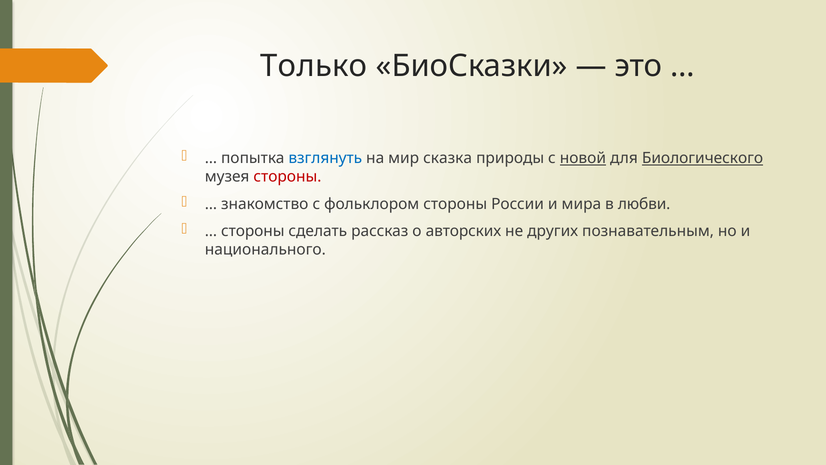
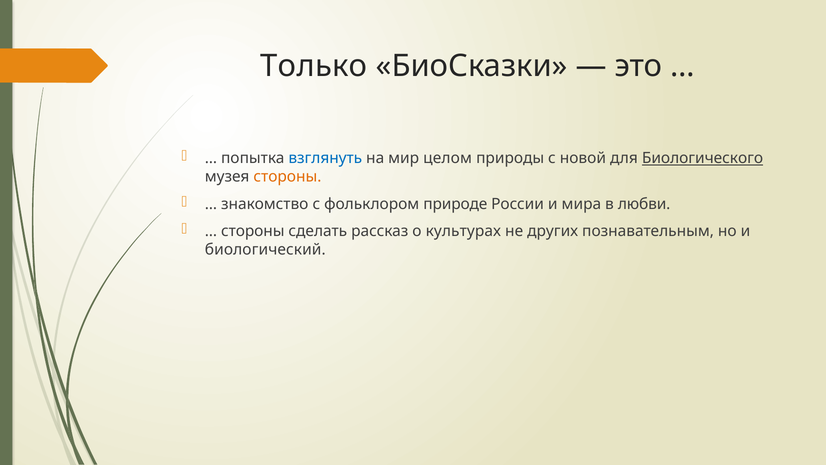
сказка: сказка -> целом (448, 158)
новой underline: present -> none (583, 158)
стороны colour: red -> orange (287, 177)
фольклором стороны: стороны -> природе (455, 204)
авторских: авторских -> культурах (463, 231)
национального: национального -> биологический (265, 250)
